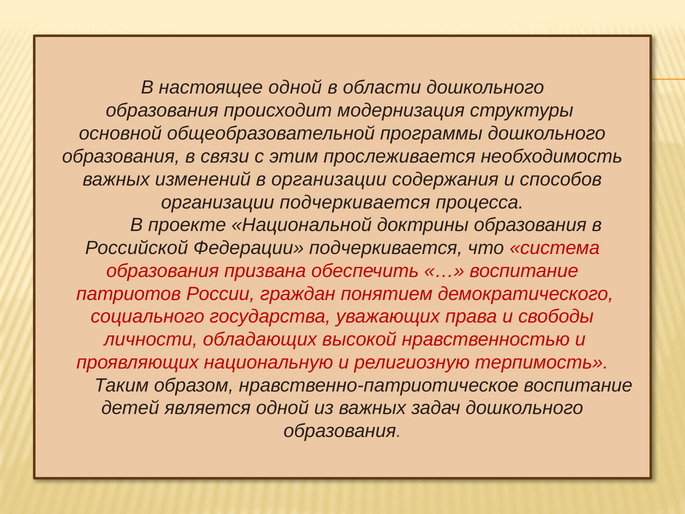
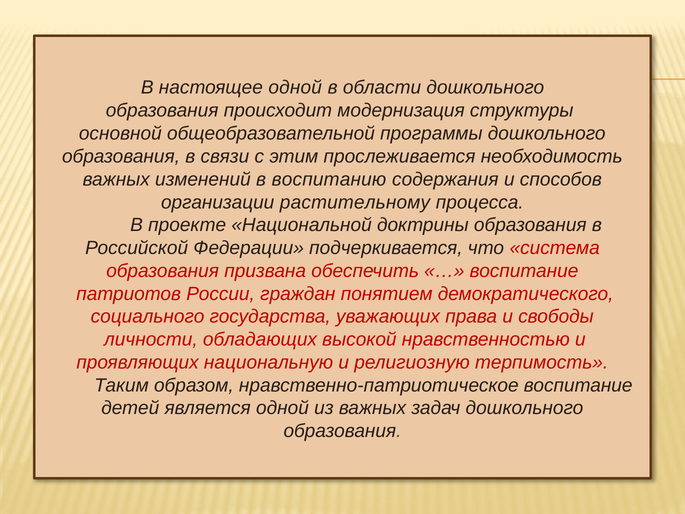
в организации: организации -> воспитанию (329, 179)
организации подчеркивается: подчеркивается -> растительному (355, 202)
